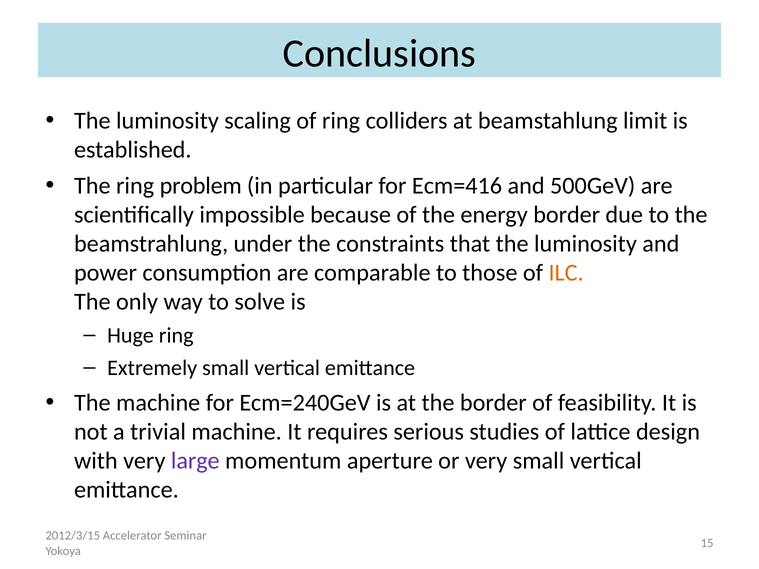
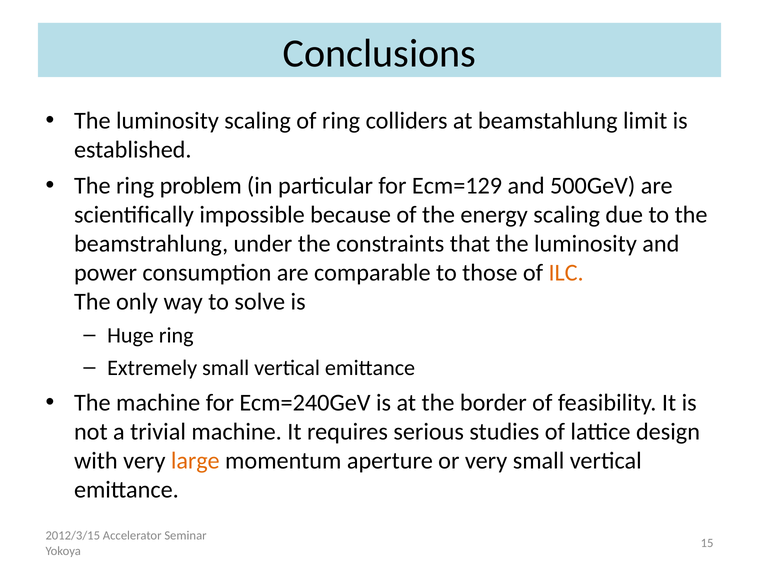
Ecm=416: Ecm=416 -> Ecm=129 (457, 186)
energy border: border -> scaling (567, 215)
large colour: purple -> orange (195, 461)
